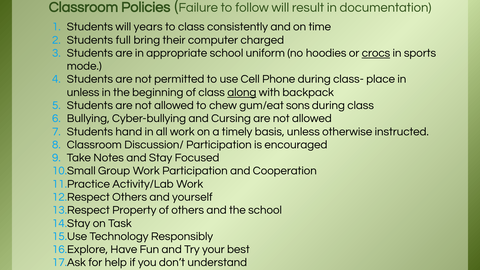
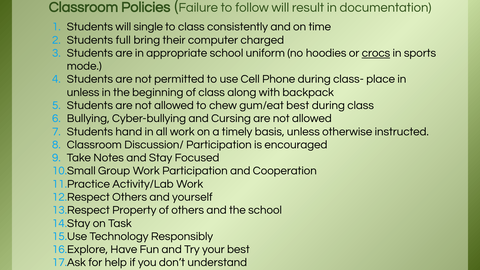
years: years -> single (148, 27)
along underline: present -> none (242, 92)
gum/eat sons: sons -> best (298, 105)
